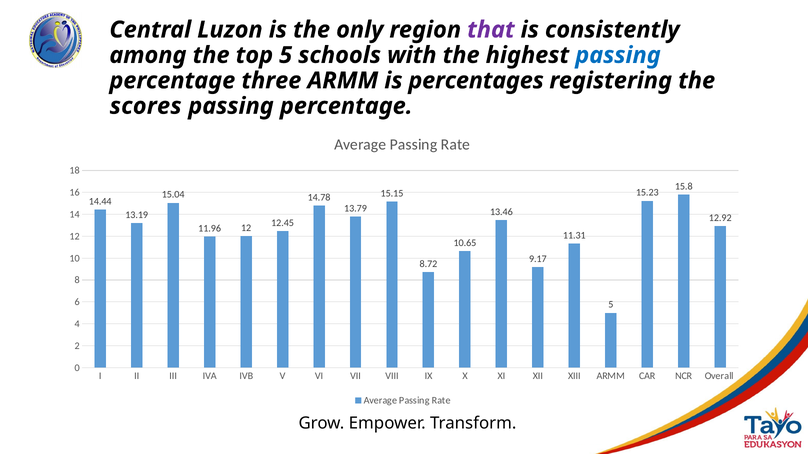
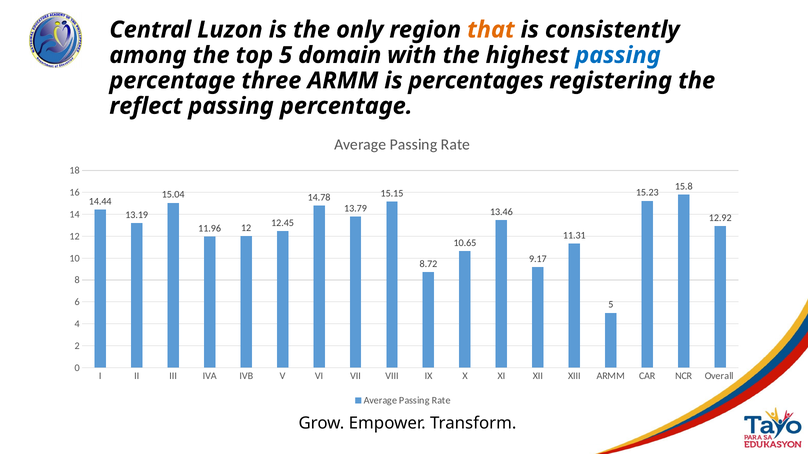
that colour: purple -> orange (491, 30)
schools: schools -> domain (340, 55)
scores: scores -> reflect (146, 106)
